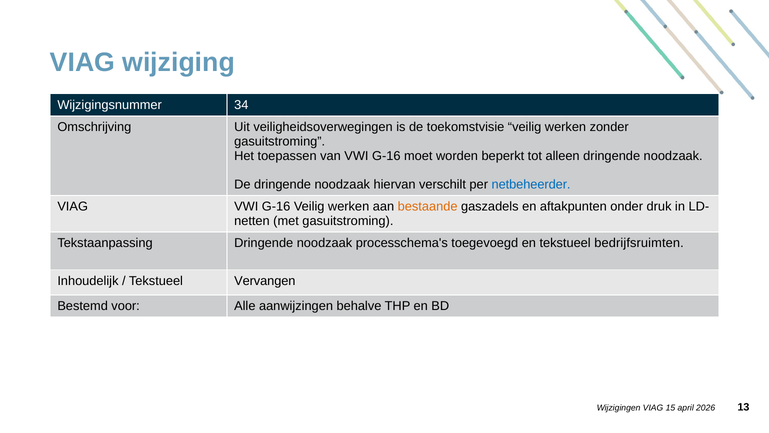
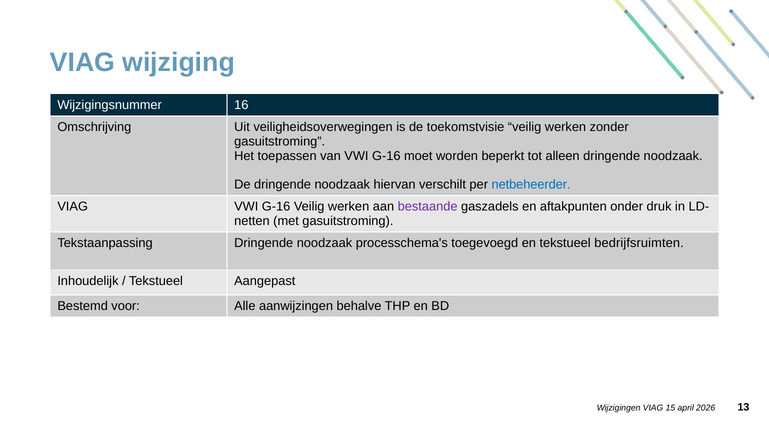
34: 34 -> 16 (241, 105)
bestaande colour: orange -> purple (428, 206)
Vervangen: Vervangen -> Aangepast (265, 281)
